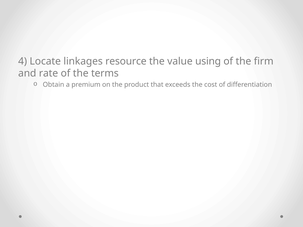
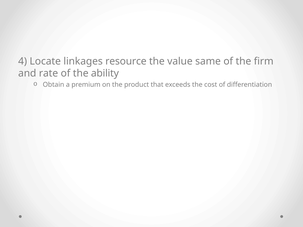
using: using -> same (208, 61)
terms: terms -> ability (105, 73)
